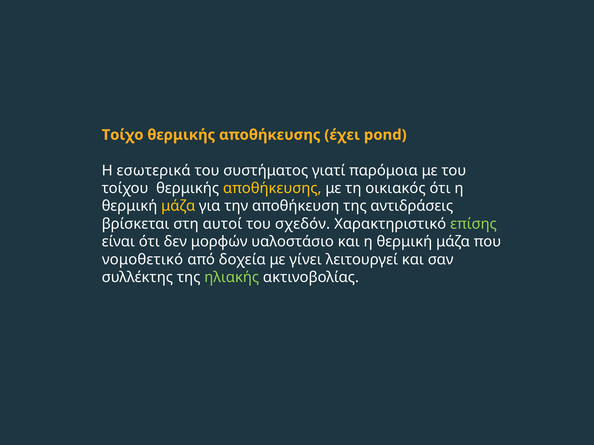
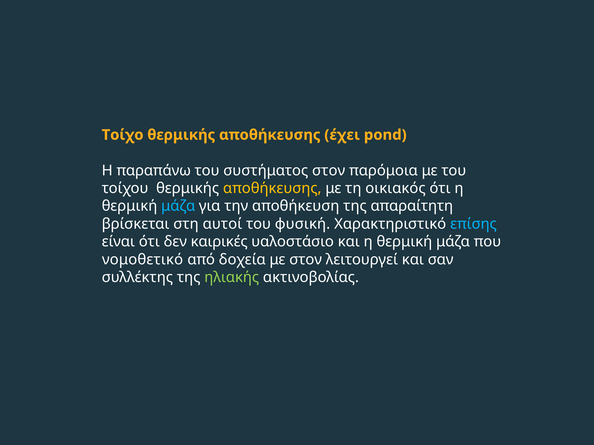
εσωτερικά: εσωτερικά -> παραπάνω (154, 171)
συστήματος γιατί: γιατί -> στον (329, 171)
μάζα colour: yellow -> light blue (178, 206)
αντιδράσεις: αντιδράσεις -> απαραίτητη (412, 206)
σχεδόν: σχεδόν -> φυσική (303, 224)
επίσης colour: light green -> light blue (473, 224)
μορφών: μορφών -> καιρικές (219, 242)
με γίνει: γίνει -> στον (306, 260)
